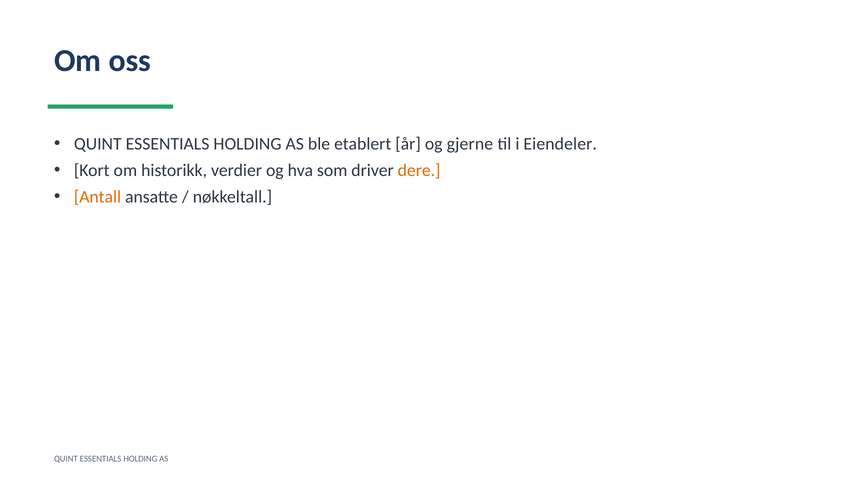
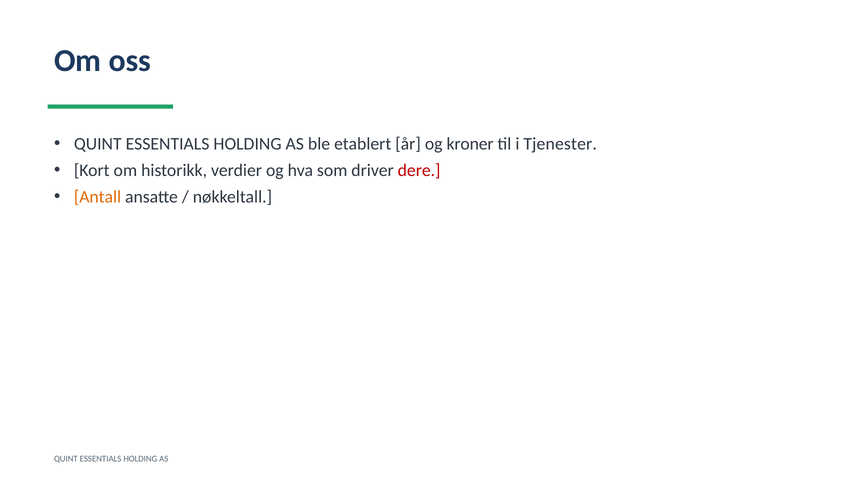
gjerne: gjerne -> kroner (470, 144)
Eiendeler: Eiendeler -> Tjenester (560, 144)
dere colour: orange -> red (419, 170)
